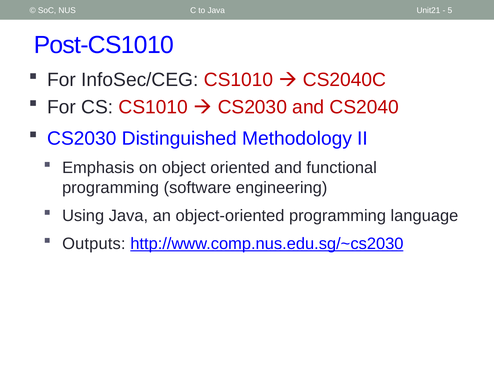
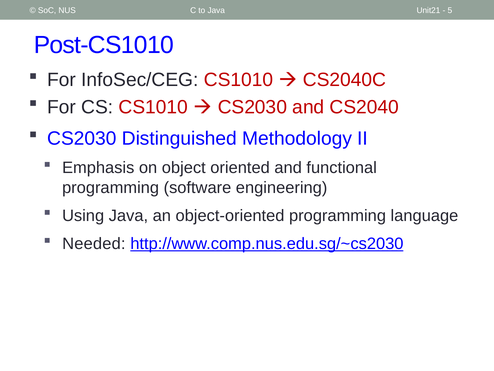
Outputs: Outputs -> Needed (94, 243)
